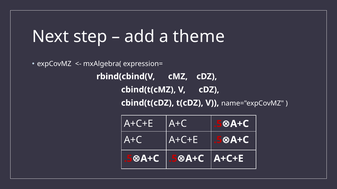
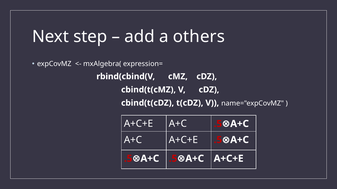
theme: theme -> others (199, 37)
